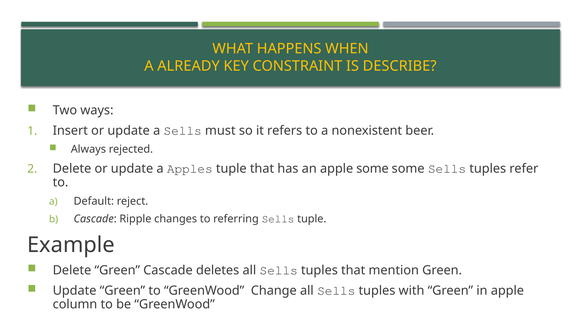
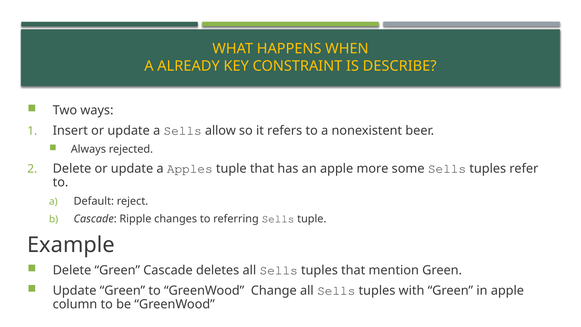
must: must -> allow (220, 130)
apple some: some -> more (372, 169)
